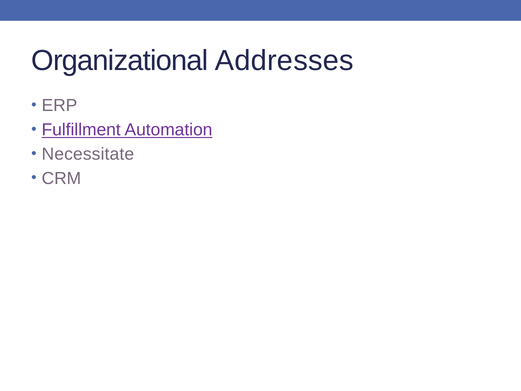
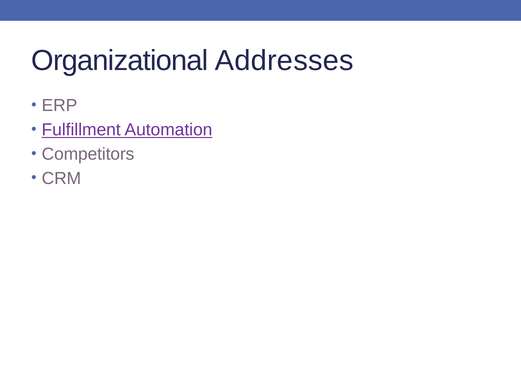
Necessitate: Necessitate -> Competitors (88, 154)
